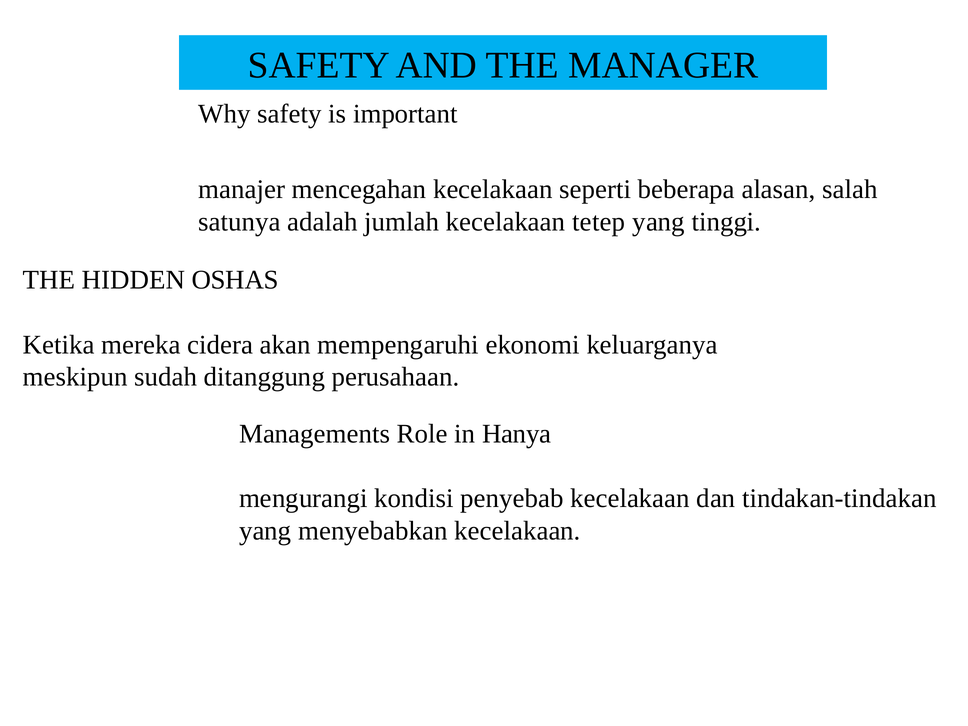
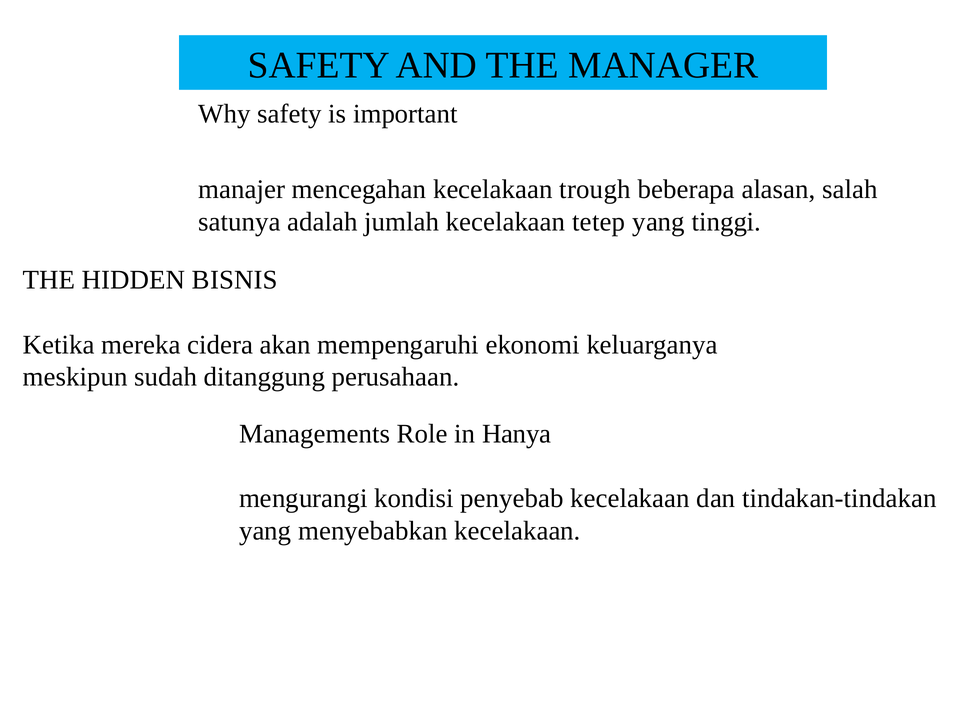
seperti: seperti -> trough (595, 189)
OSHAS: OSHAS -> BISNIS (235, 280)
